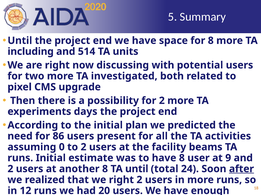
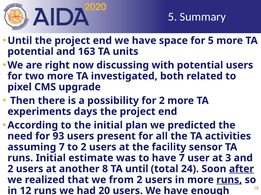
for 8: 8 -> 5 (211, 41)
including: including -> potential (31, 52)
514: 514 -> 163 (87, 52)
86: 86 -> 93 (58, 137)
assuming 0: 0 -> 7 (62, 148)
beams: beams -> sensor (206, 148)
have 8: 8 -> 7 (182, 159)
9: 9 -> 3 (228, 159)
we right: right -> from (121, 180)
runs underline: none -> present (229, 180)
